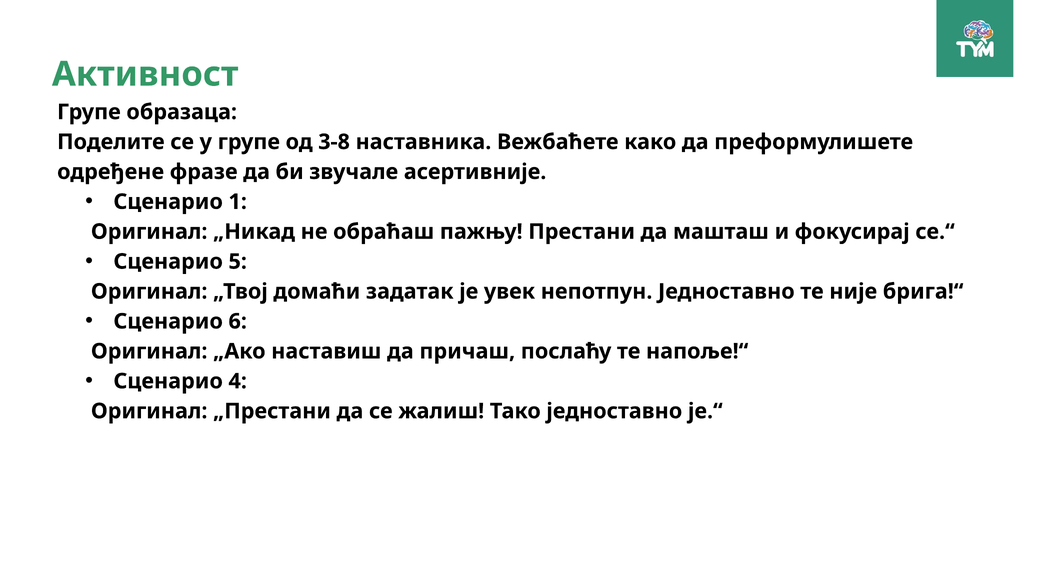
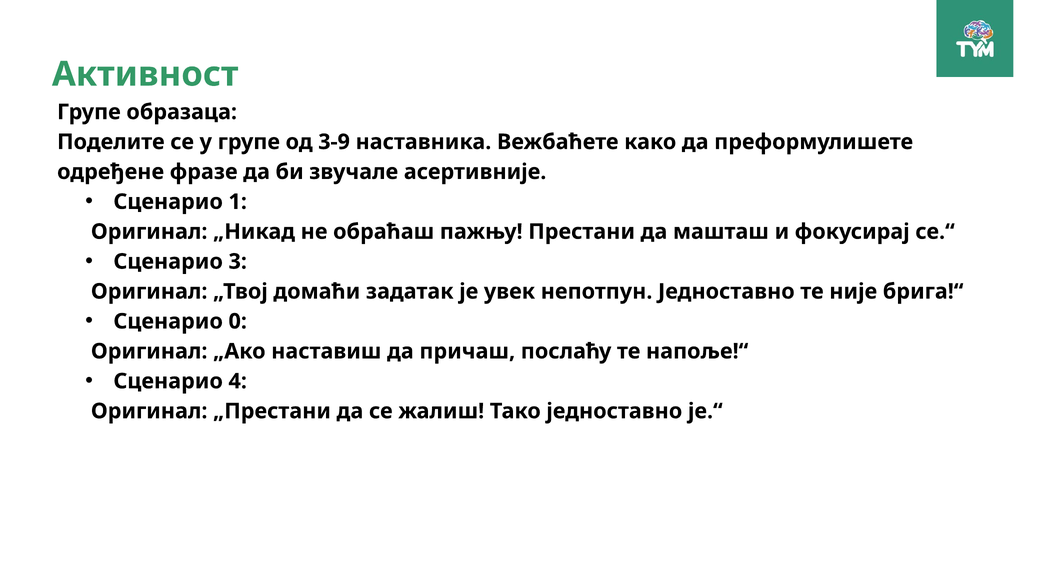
3-8: 3-8 -> 3-9 (334, 142)
5: 5 -> 3 (238, 261)
6: 6 -> 0 (238, 321)
